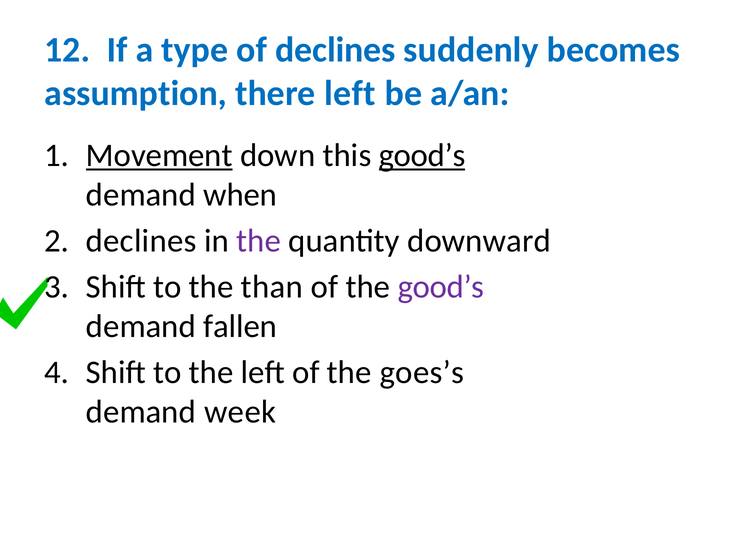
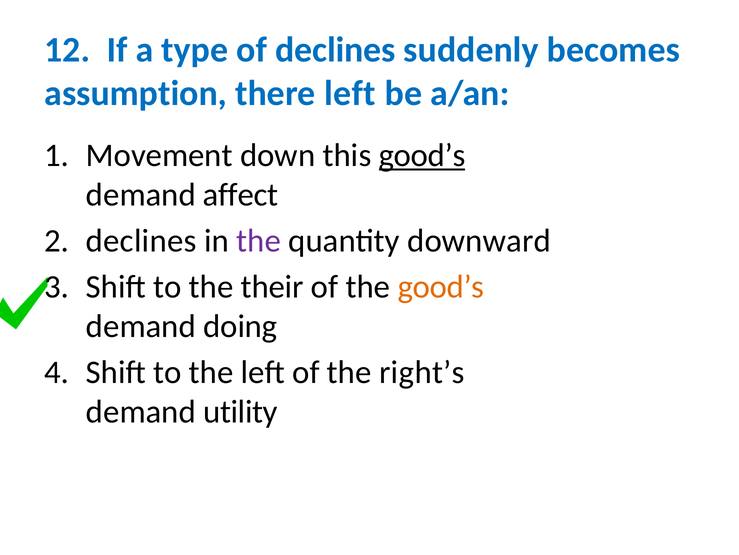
Movement underline: present -> none (159, 155)
when: when -> affect (240, 195)
than: than -> their (272, 287)
good’s colour: purple -> orange (441, 287)
fallen: fallen -> doing (240, 326)
goes’s: goes’s -> right’s (422, 372)
week: week -> utility (240, 411)
